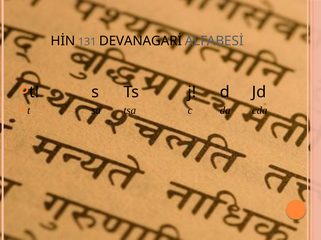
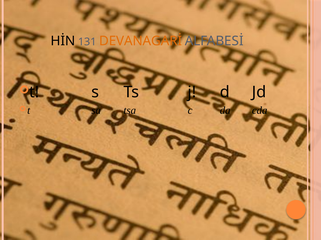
DEVANAGARİ colour: black -> orange (141, 41)
